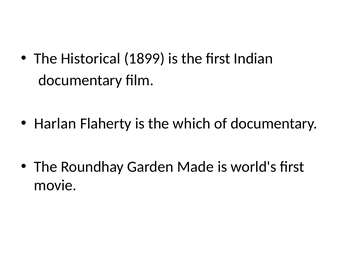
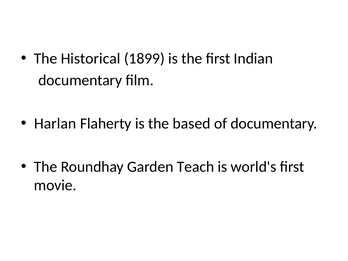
which: which -> based (192, 123)
Made: Made -> Teach (196, 167)
